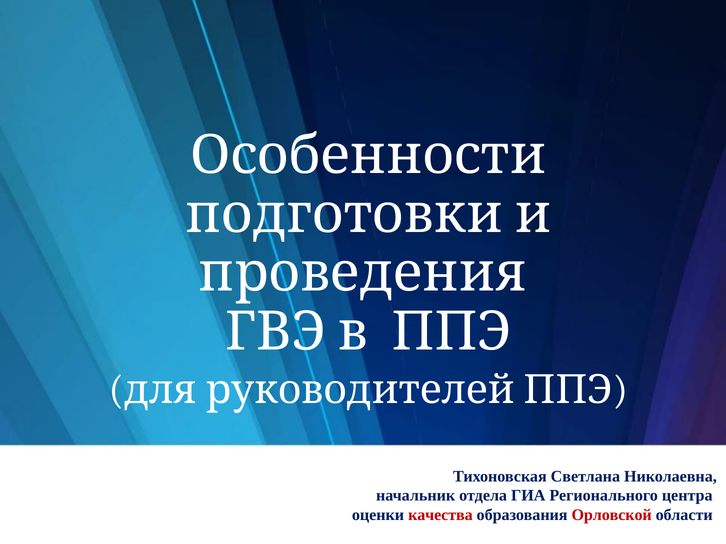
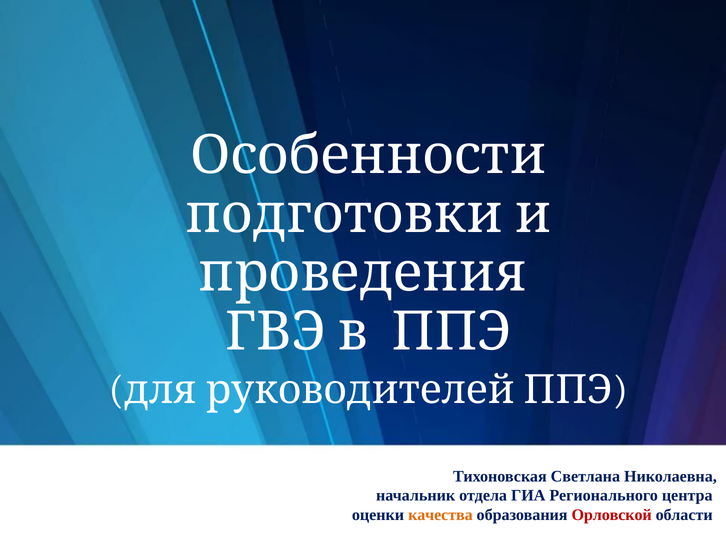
качества colour: red -> orange (440, 515)
